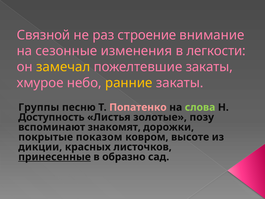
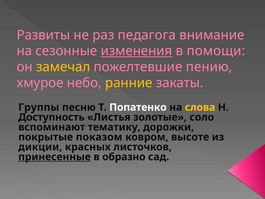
Связной: Связной -> Развиты (43, 35)
строение: строение -> педагога (147, 35)
изменения underline: none -> present (136, 51)
легкости: легкости -> помощи (216, 51)
пожелтевшие закаты: закаты -> пению (209, 67)
Попатенко colour: pink -> white (138, 107)
слова colour: light green -> yellow (200, 107)
позу: позу -> соло (202, 117)
знакомят: знакомят -> тематику (114, 127)
